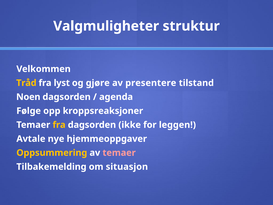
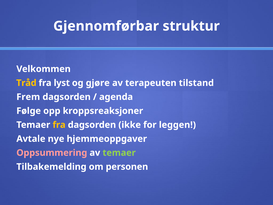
Valgmuligheter: Valgmuligheter -> Gjennomførbar (106, 26)
presentere: presentere -> terapeuten (151, 83)
Noen: Noen -> Frem (28, 97)
Oppsummering colour: yellow -> pink (52, 153)
temaer colour: pink -> light green (119, 153)
situasjon: situasjon -> personen (127, 167)
